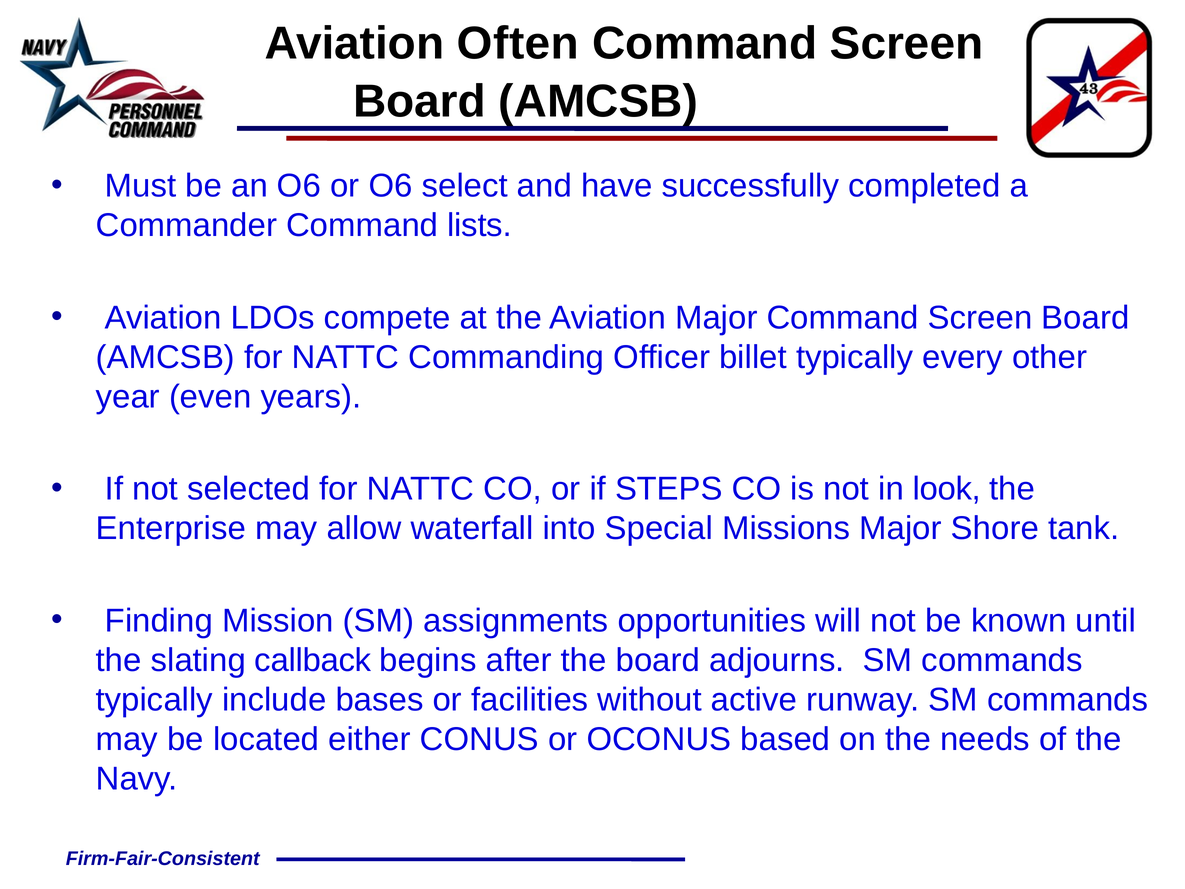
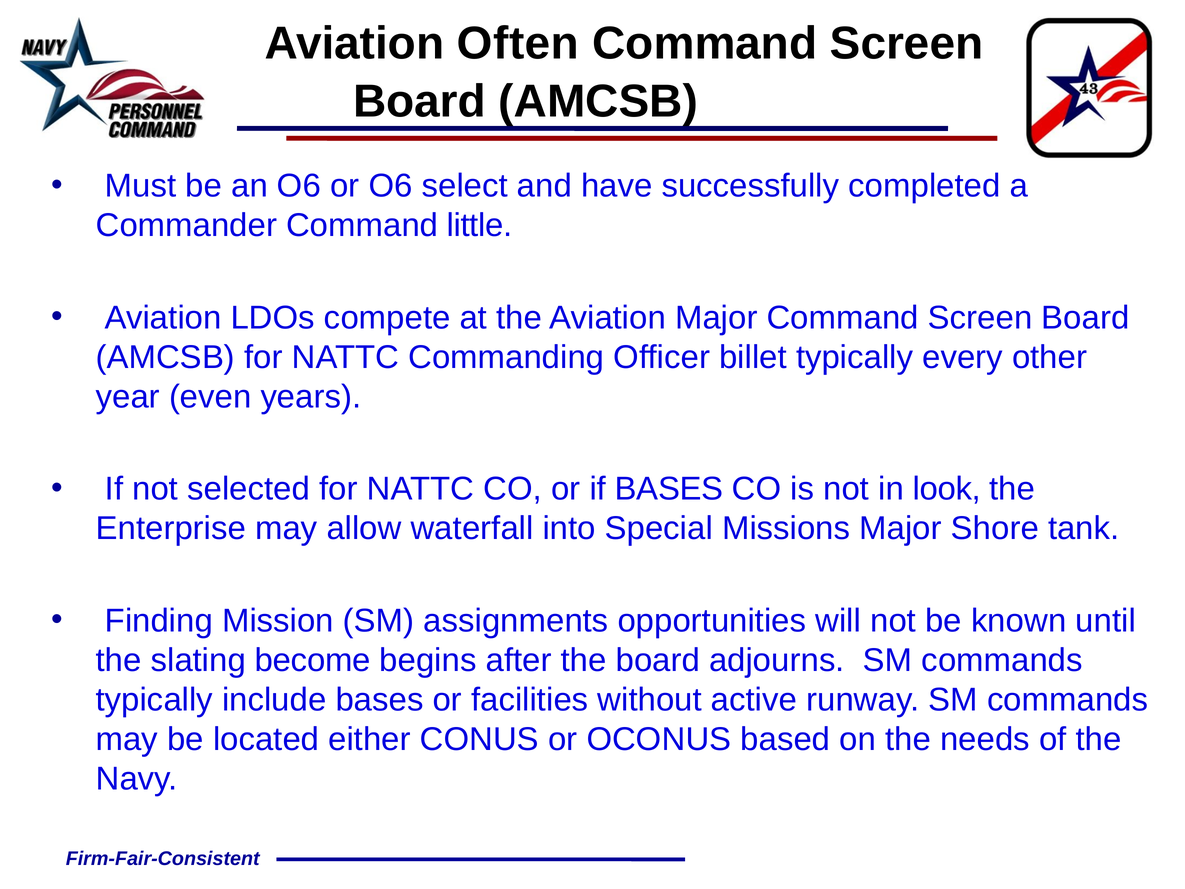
lists: lists -> little (480, 226)
if STEPS: STEPS -> BASES (669, 489)
callback: callback -> become (313, 660)
